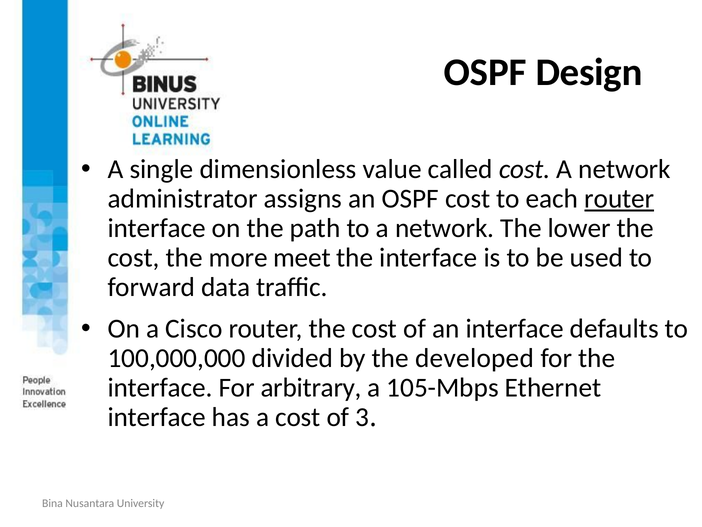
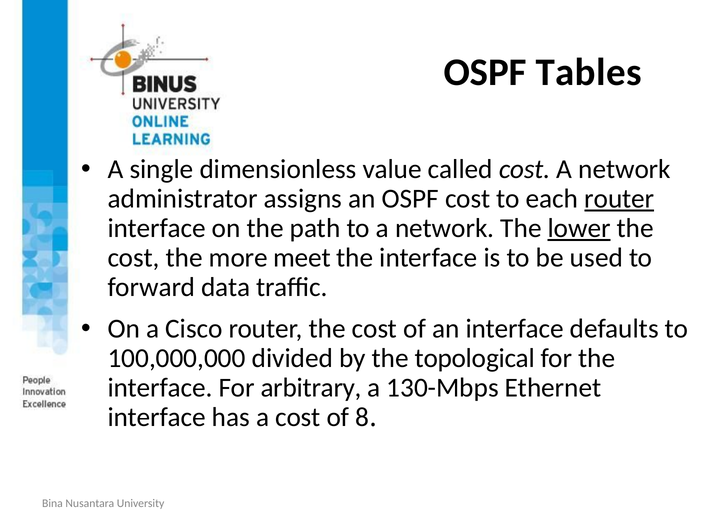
Design: Design -> Tables (589, 72)
lower underline: none -> present (579, 228)
developed: developed -> topological (475, 358)
105-Mbps: 105-Mbps -> 130-Mbps (443, 387)
3: 3 -> 8 (362, 417)
